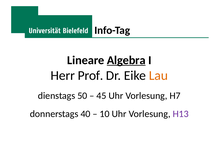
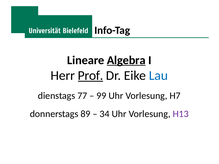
Prof underline: none -> present (91, 76)
Lau colour: orange -> blue (158, 76)
50: 50 -> 77 (82, 96)
45: 45 -> 99 (101, 96)
40: 40 -> 89 (85, 114)
10: 10 -> 34 (105, 114)
